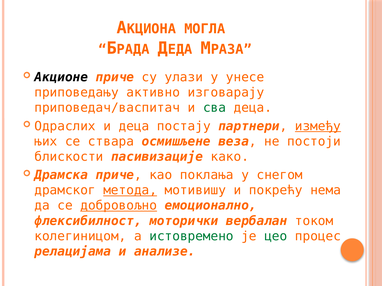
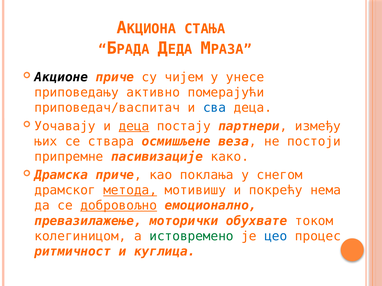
МОГЛА: МОГЛА -> СТАЊА (205, 29)
улази: улази -> чијем (184, 77)
изговарају: изговарају -> померајући (226, 93)
сва colour: green -> blue (214, 108)
Одраслих: Одраслих -> Уочавају (65, 126)
деца underline: none -> present (134, 126)
између underline: present -> none (318, 126)
блискости: блискости -> припремне (69, 157)
флексибилност: флексибилност -> превазилажење (88, 221)
вербалан: вербалан -> обухвате (257, 221)
цео colour: green -> blue (276, 236)
релацијама: релацијама -> ритмичност (73, 252)
анализе: анализе -> куглица (165, 252)
